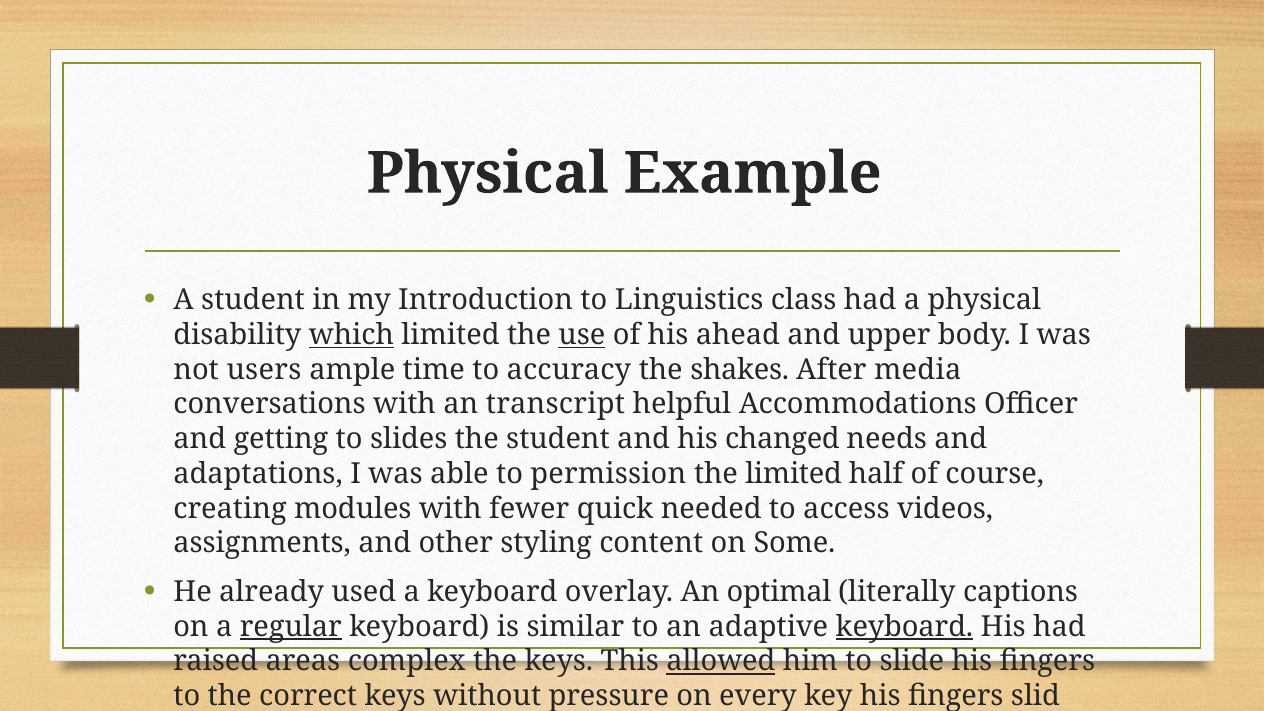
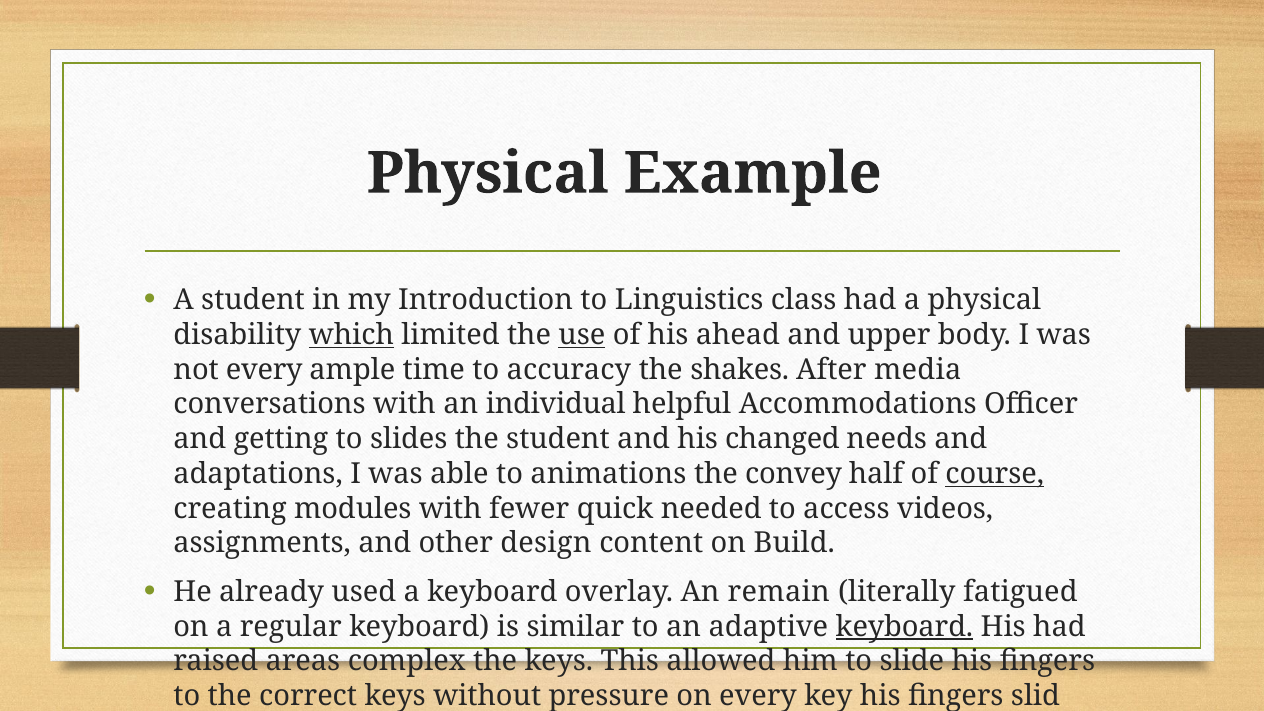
not users: users -> every (264, 370)
transcript: transcript -> individual (556, 404)
permission: permission -> animations (608, 474)
the limited: limited -> convey (794, 474)
course underline: none -> present (995, 474)
styling: styling -> design (546, 543)
Some: Some -> Build (794, 543)
optimal: optimal -> remain (779, 592)
captions: captions -> fatigued (1020, 592)
regular underline: present -> none (291, 627)
allowed underline: present -> none (721, 661)
